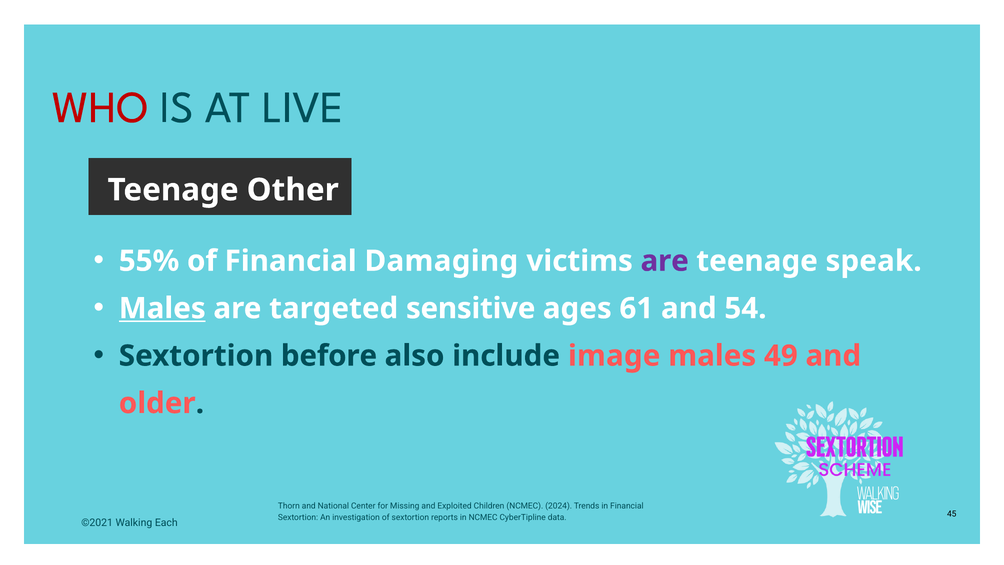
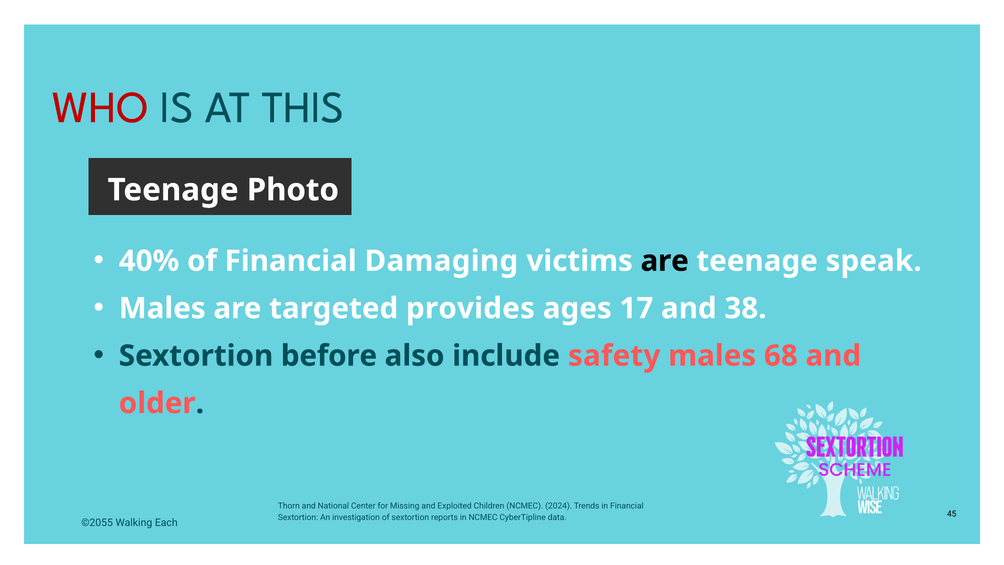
LIVE: LIVE -> THIS (303, 107)
Other: Other -> Photo (293, 190)
55%: 55% -> 40% (149, 261)
are colour: purple -> black (665, 261)
Males underline: present -> none (162, 308)
sensitive: sensitive -> provides (470, 308)
61: 61 -> 17 (636, 308)
54: 54 -> 38 (745, 308)
image: image -> safety (614, 356)
49: 49 -> 68 (781, 356)
©2021: ©2021 -> ©2055 (97, 523)
